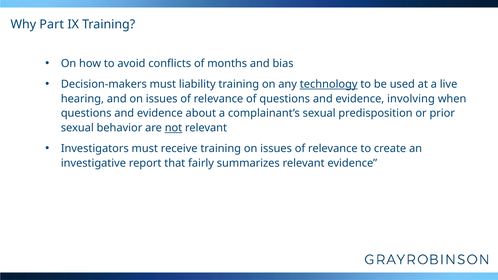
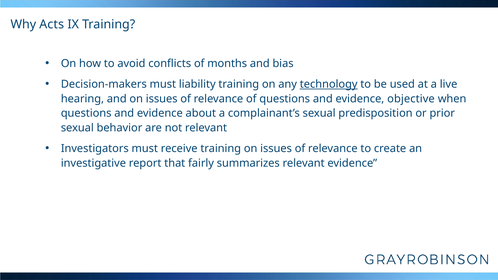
Part: Part -> Acts (52, 24)
involving: involving -> objective (411, 99)
not underline: present -> none (173, 128)
